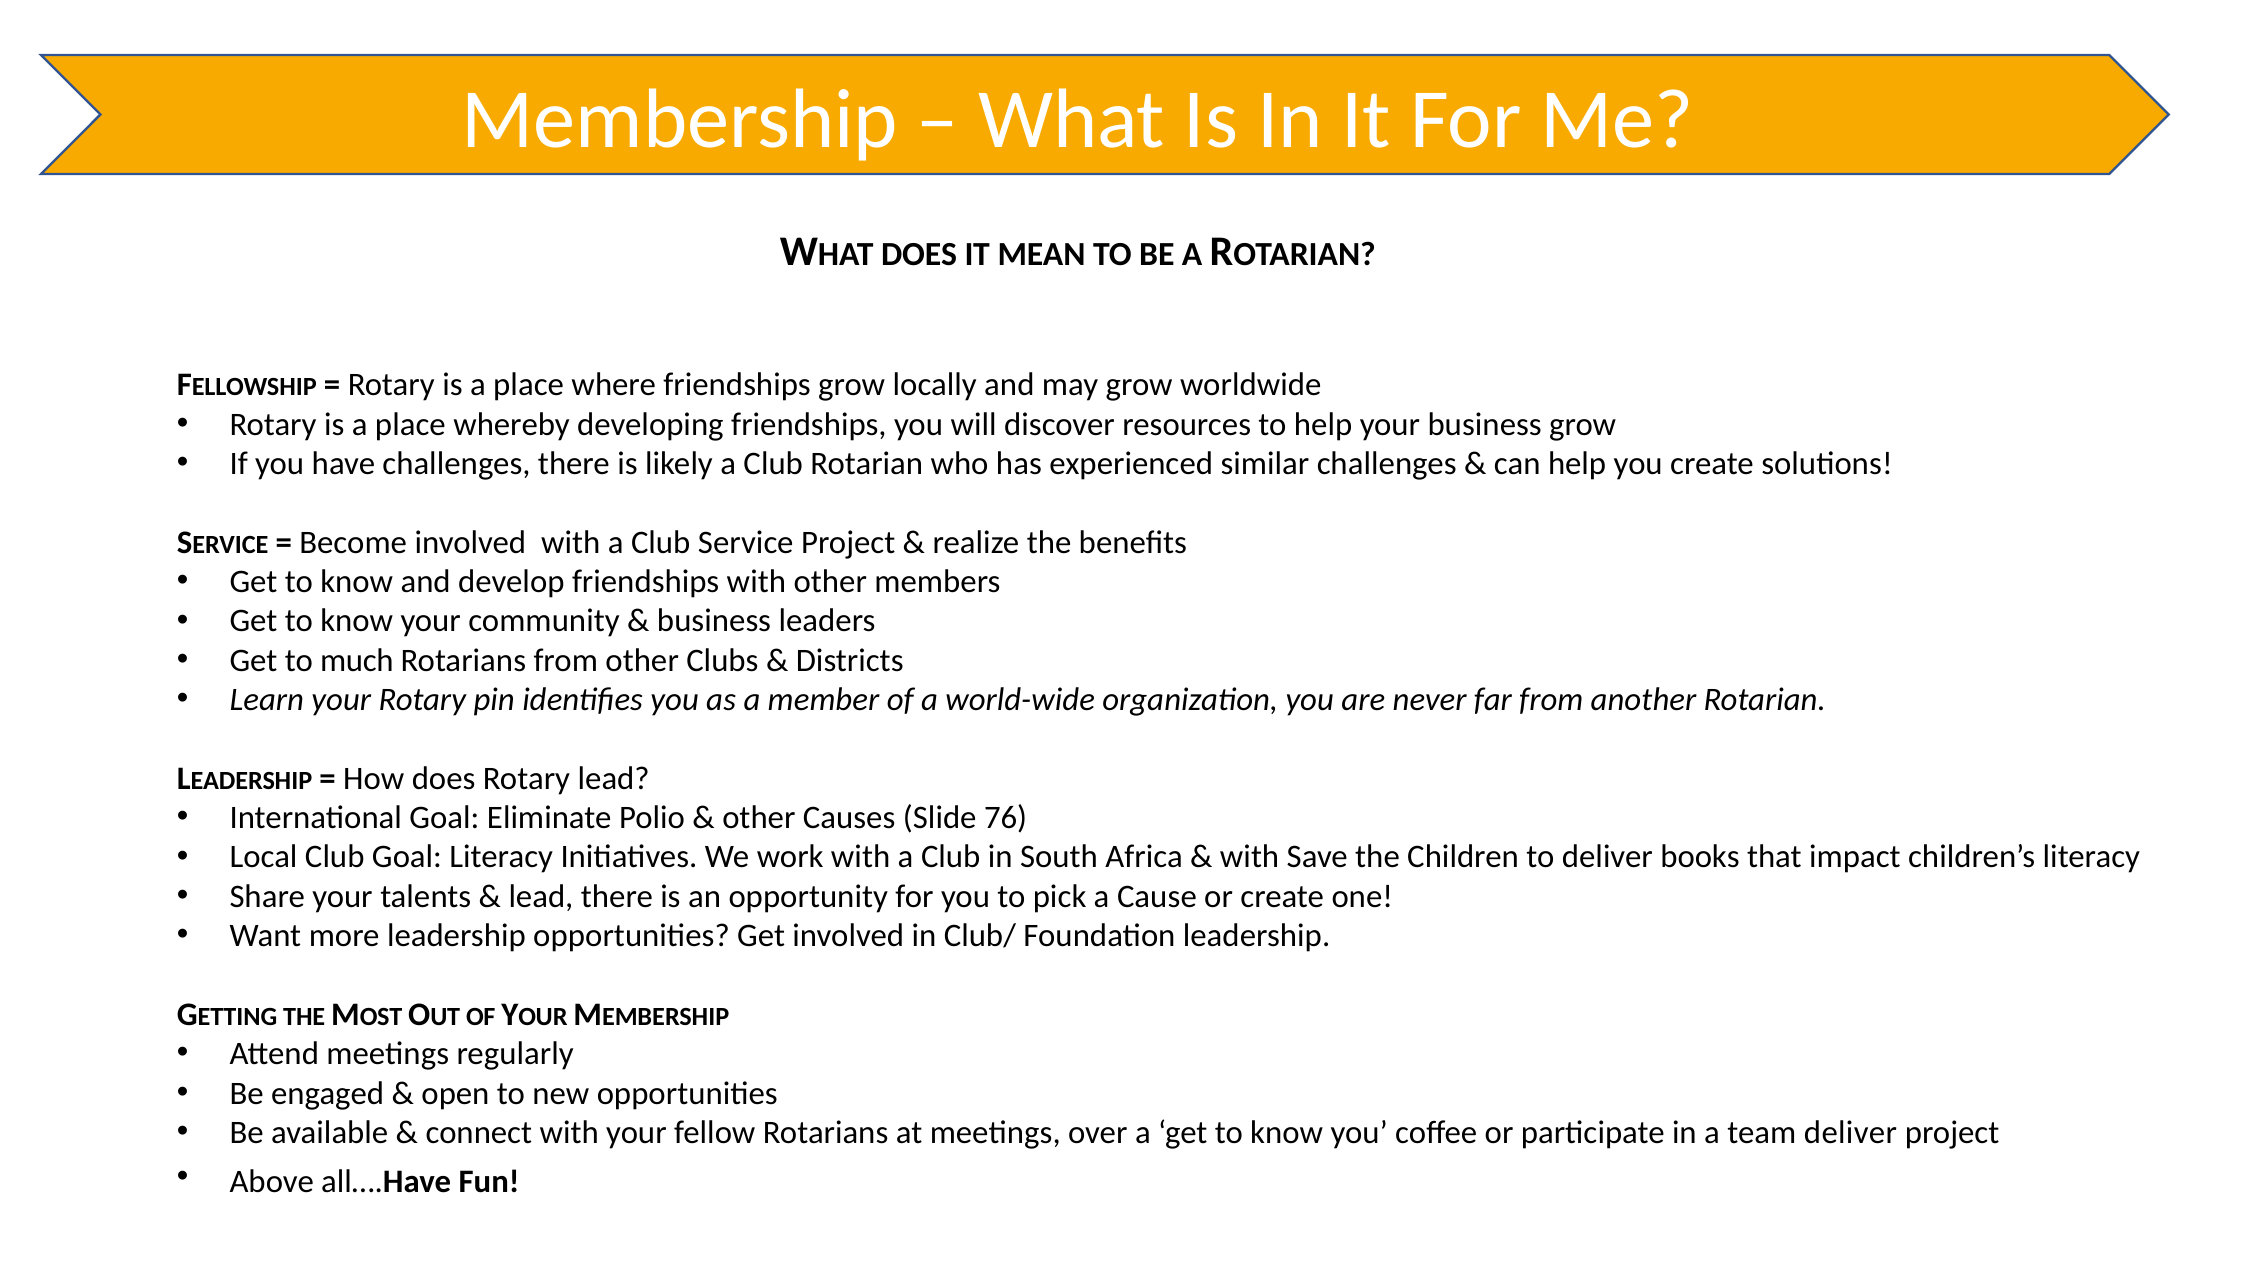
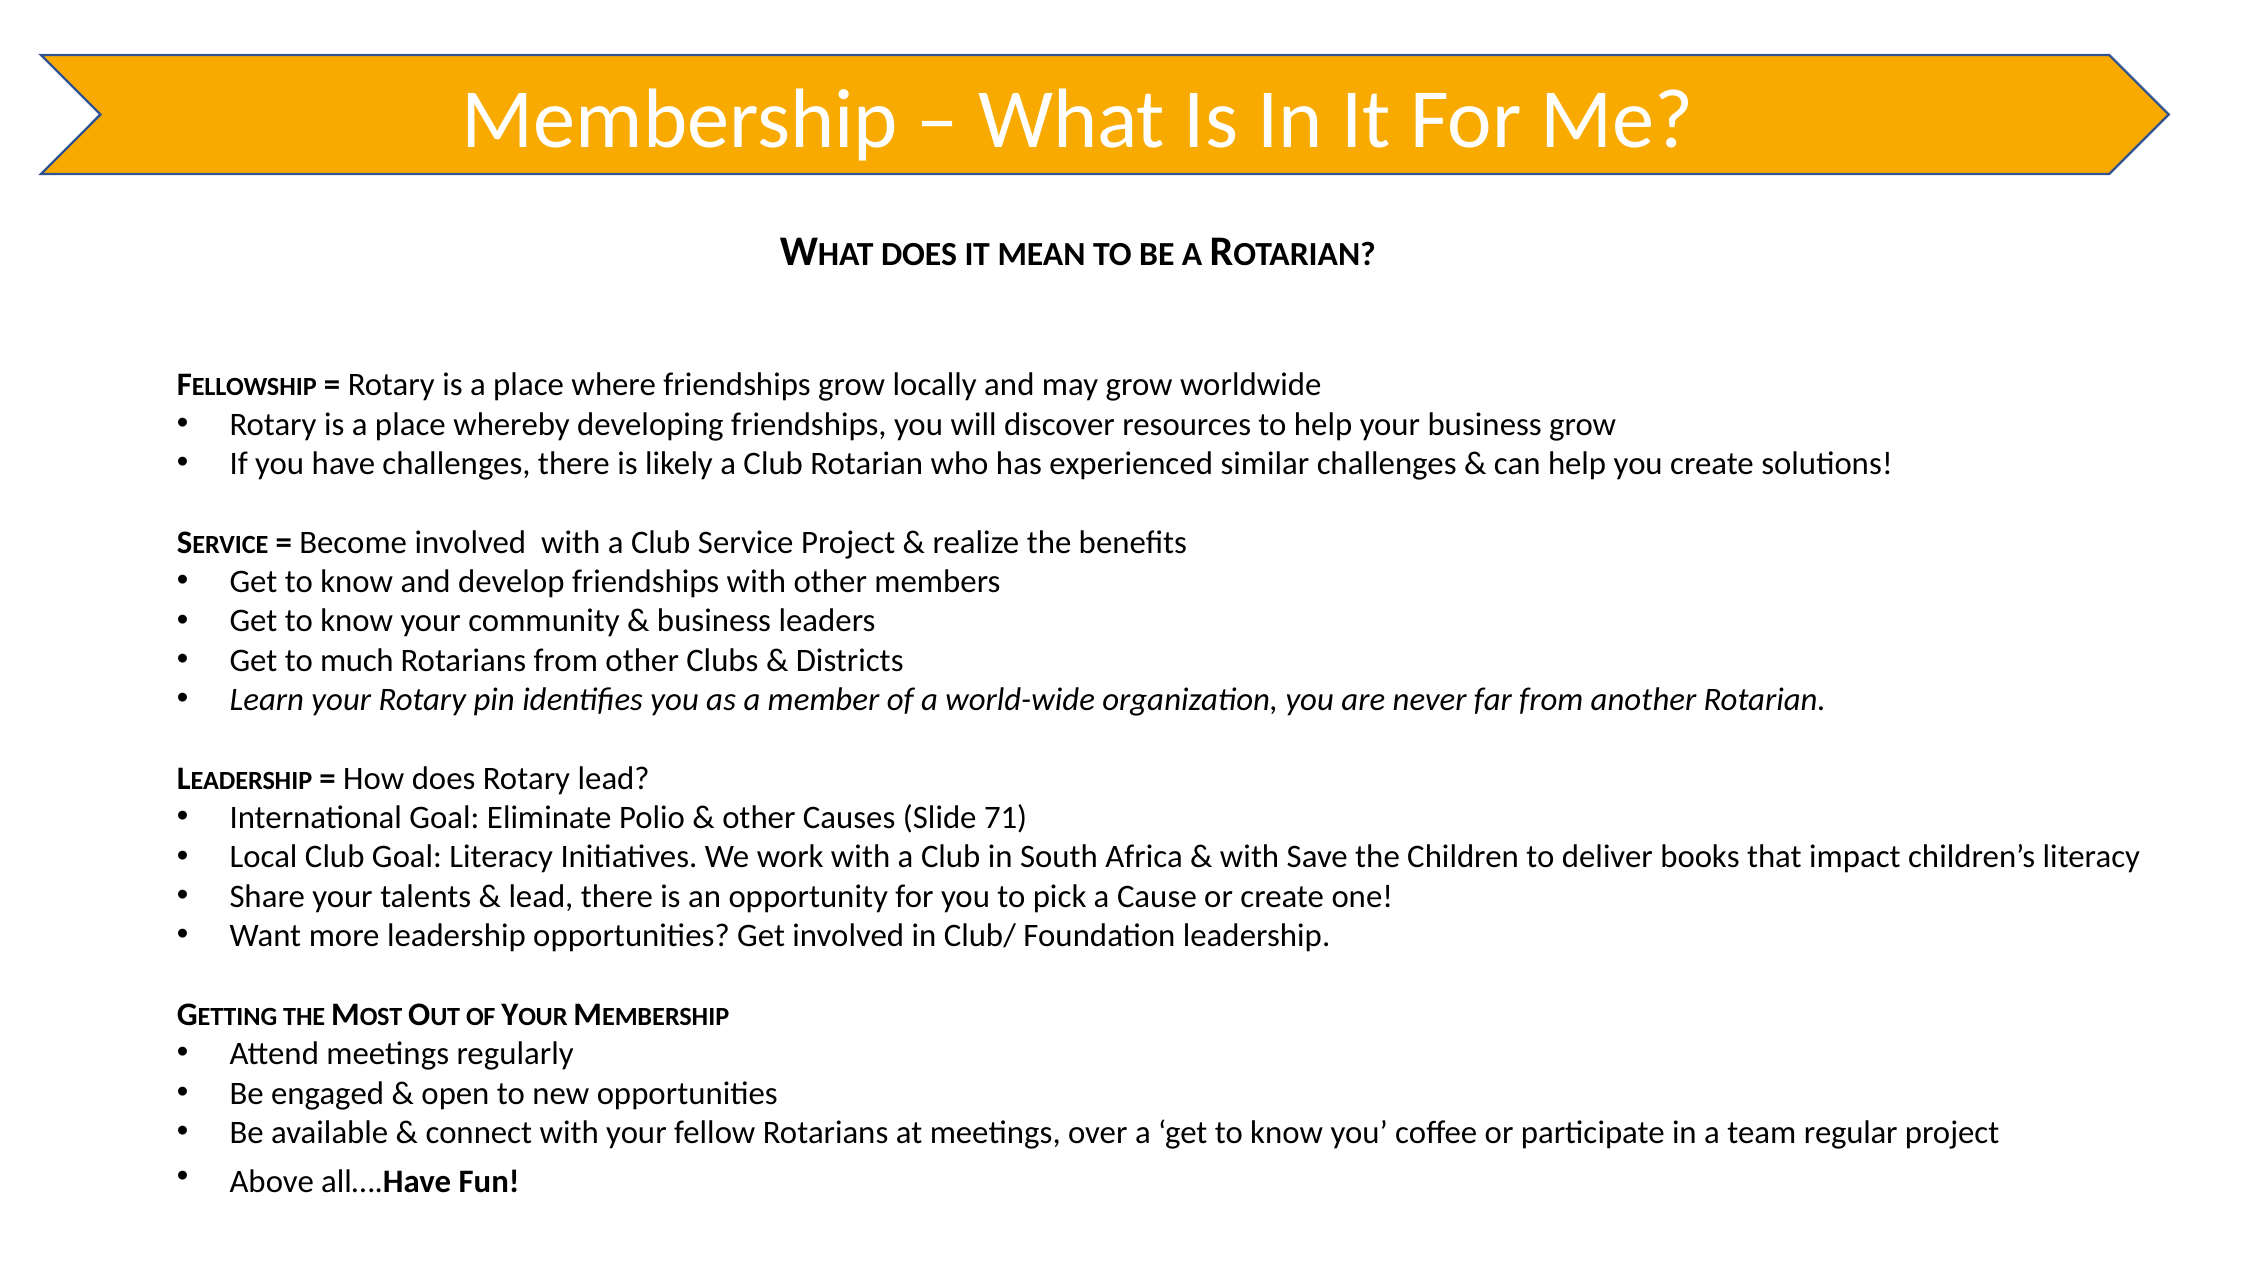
76: 76 -> 71 (1006, 818)
team deliver: deliver -> regular (1851, 1133)
